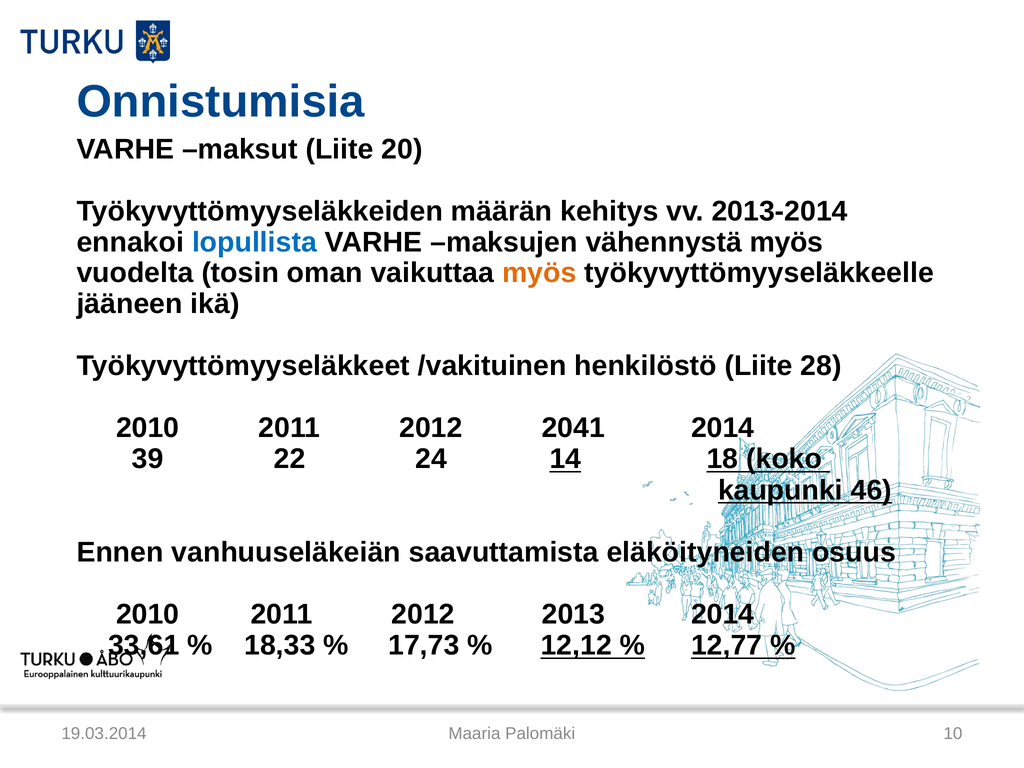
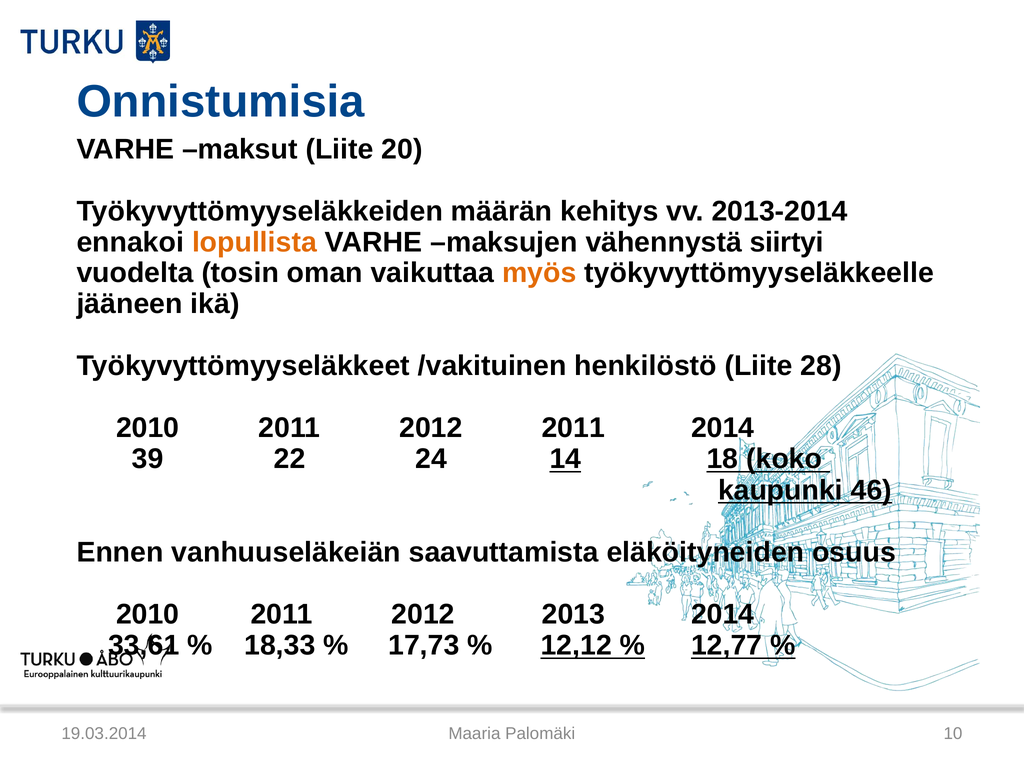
lopullista colour: blue -> orange (254, 242)
vähennystä myös: myös -> siirtyi (787, 242)
2012 2041: 2041 -> 2011 (573, 428)
